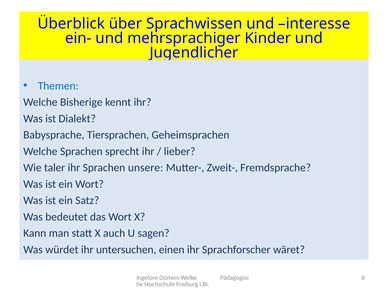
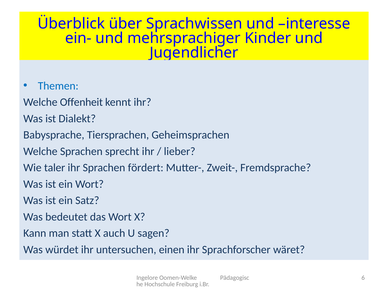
Bisherige: Bisherige -> Offenheit (81, 102)
unsere: unsere -> fördert (146, 168)
